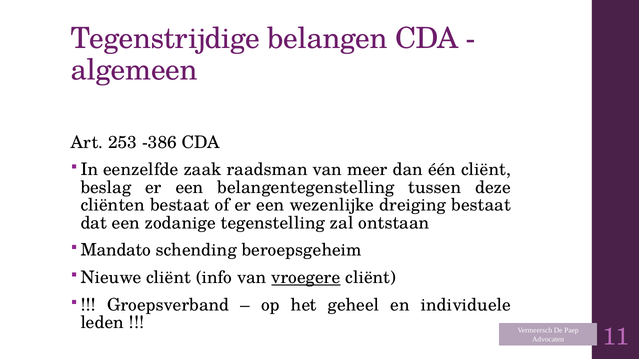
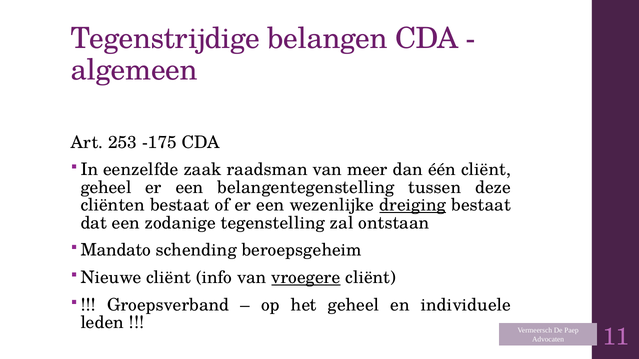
-386: -386 -> -175 (159, 143)
beslag: beslag -> geheel (106, 188)
dreiging underline: none -> present (413, 205)
